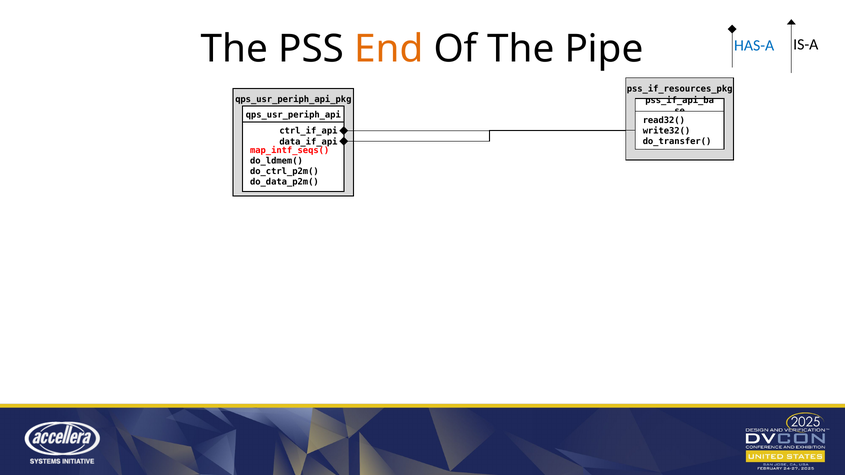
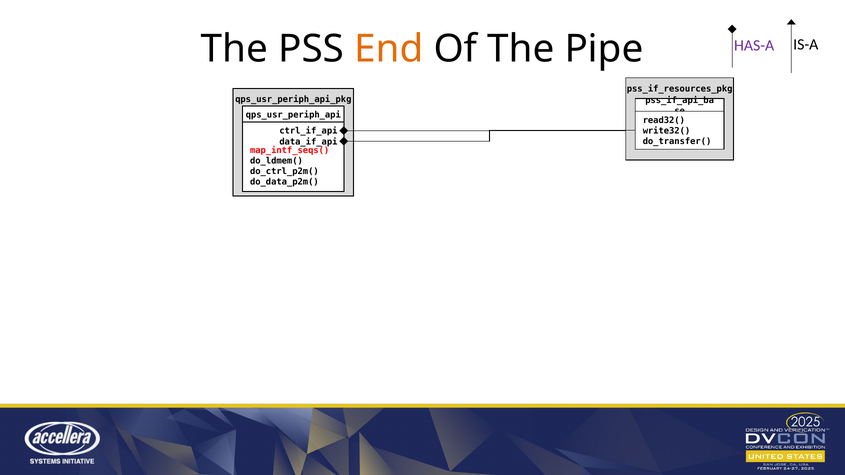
HAS-A colour: blue -> purple (754, 46)
